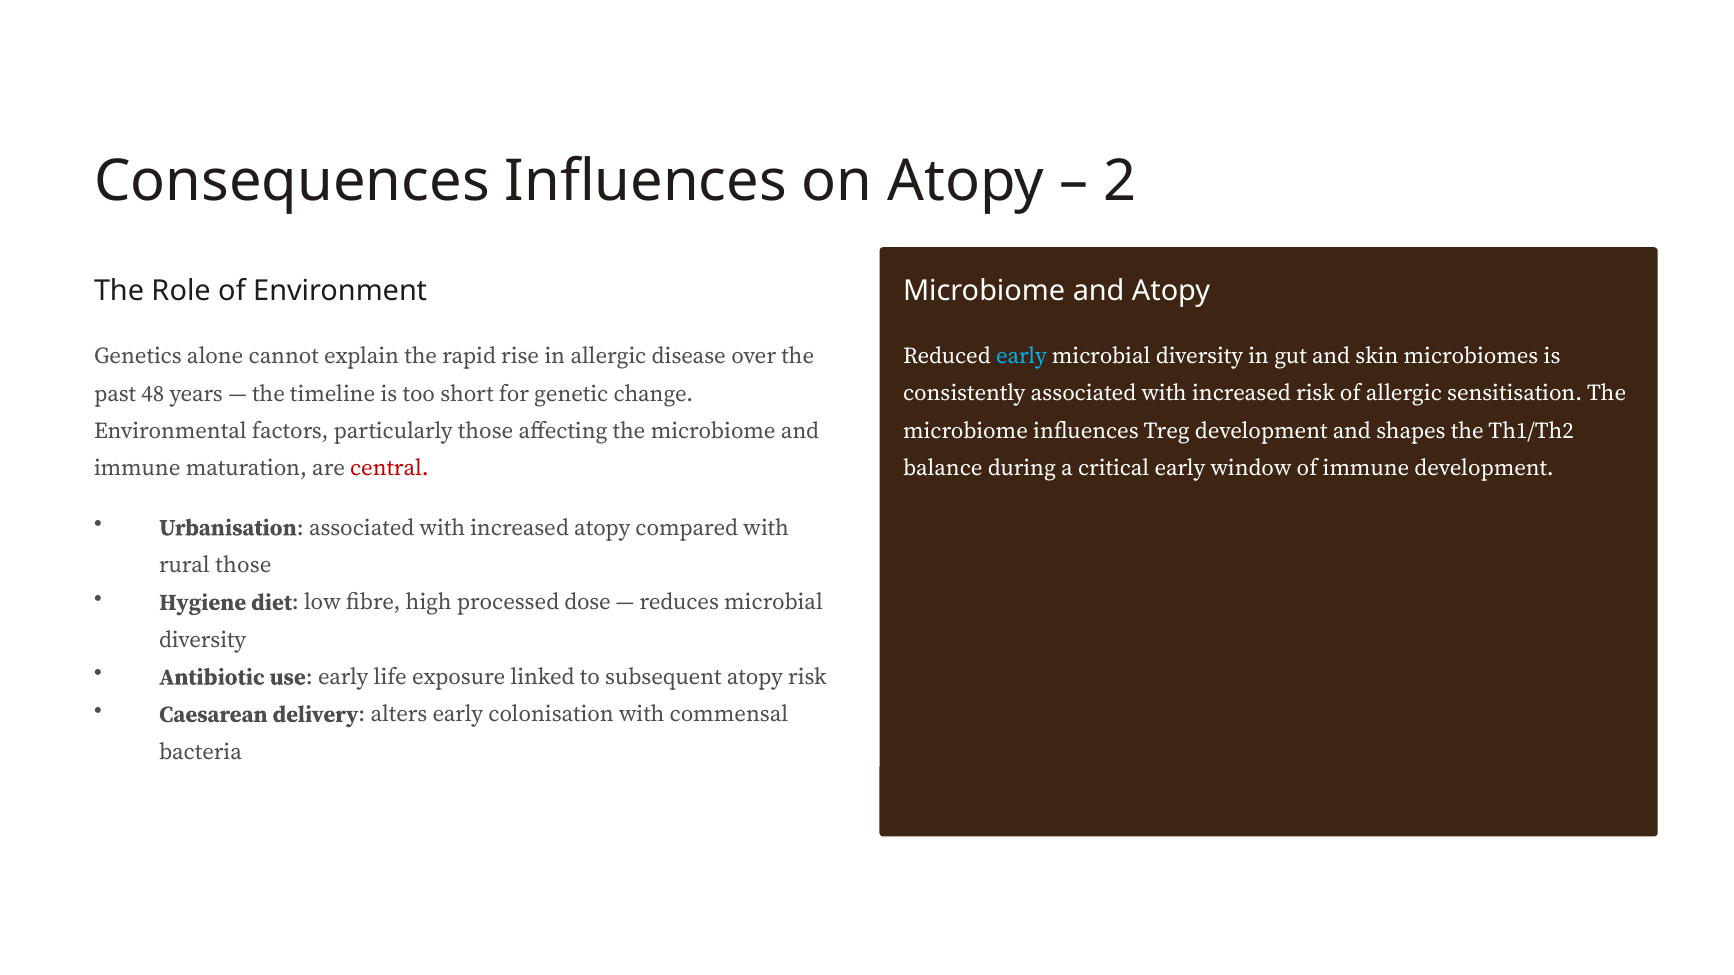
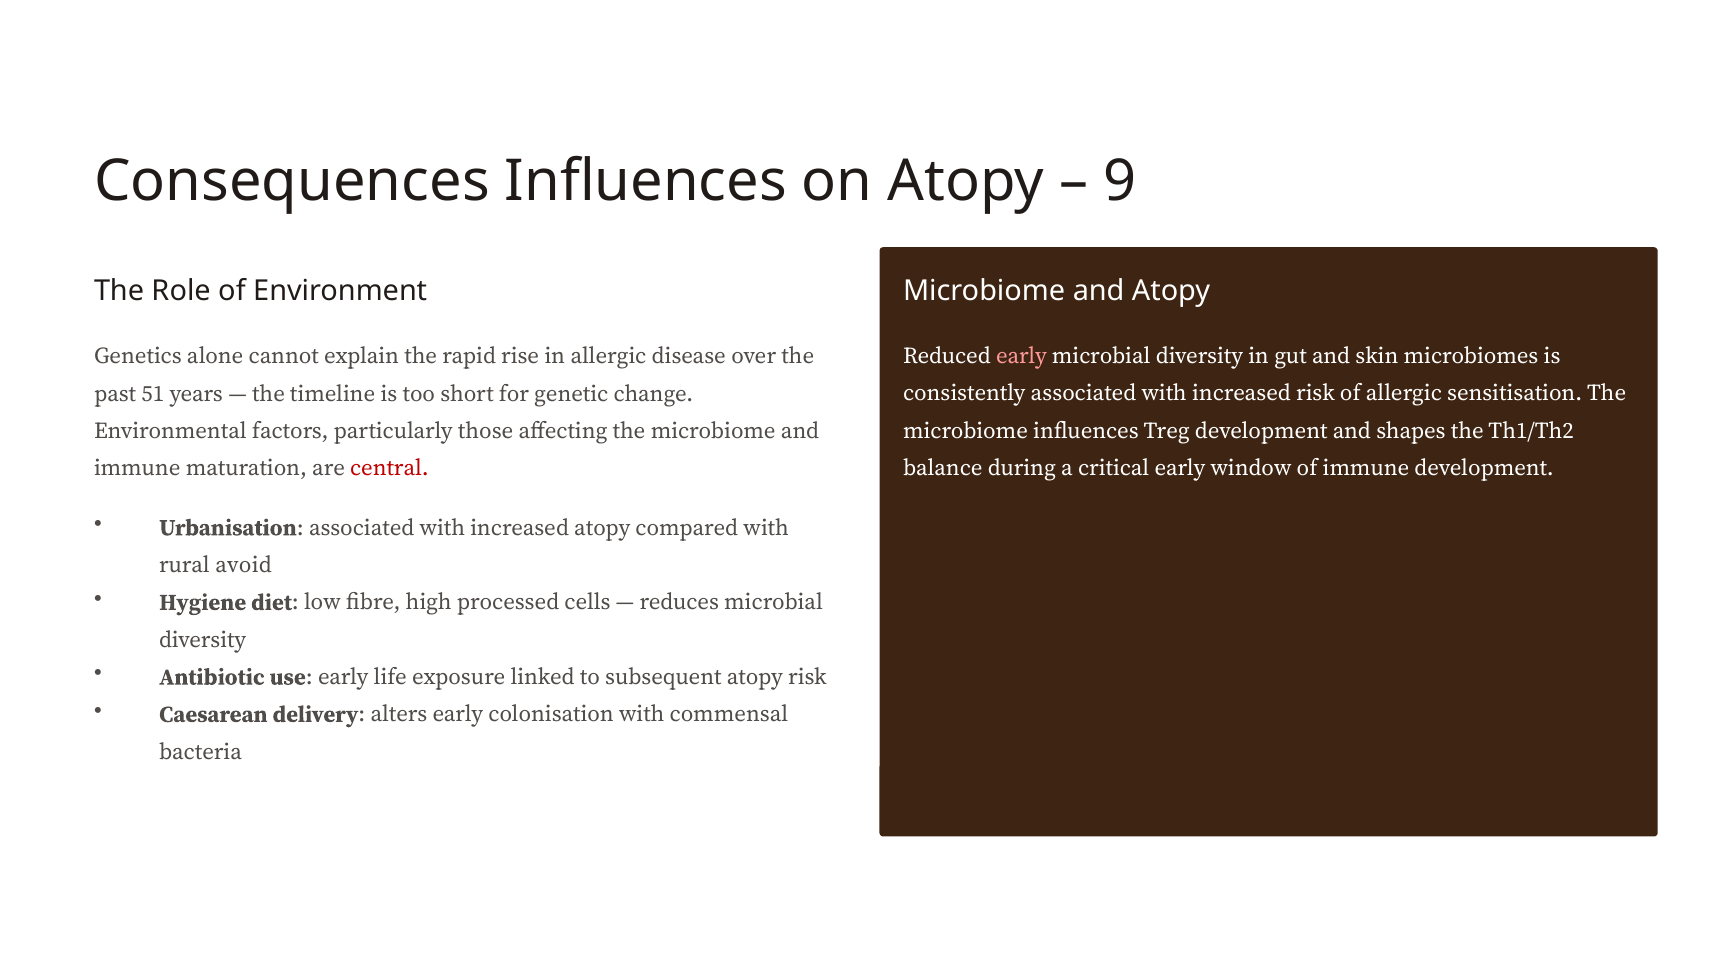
2: 2 -> 9 (1120, 181)
early colour: light blue -> pink (1021, 356)
48: 48 -> 51 (153, 394)
rural those: those -> avoid (244, 565)
dose: dose -> cells (587, 603)
